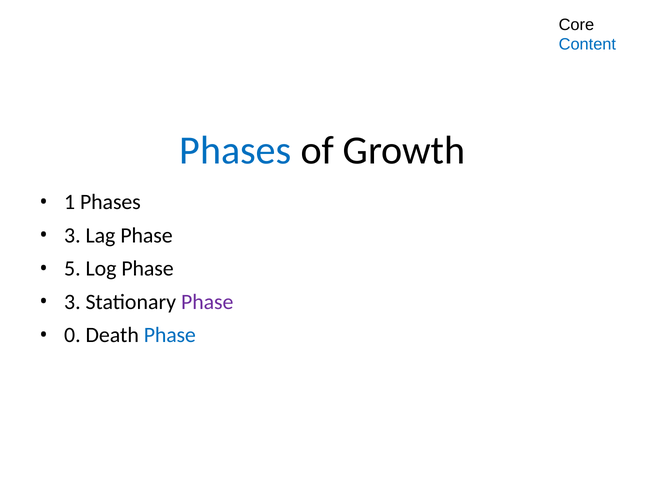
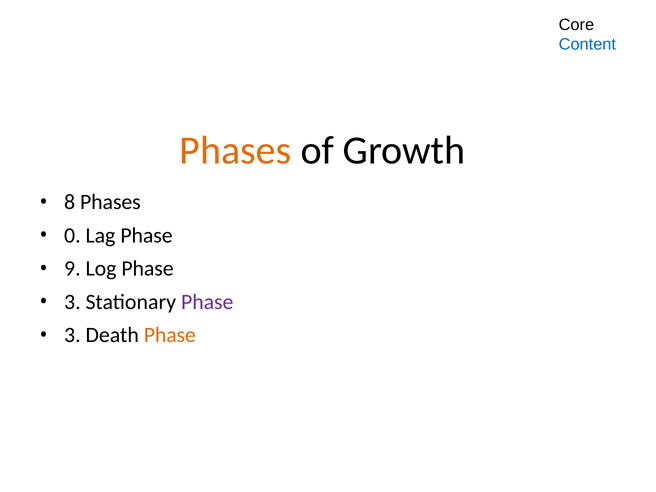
Phases colour: blue -> orange (235, 151)
1: 1 -> 8 (70, 202)
3: 3 -> 0 (72, 235)
5: 5 -> 9 (72, 269)
0: 0 -> 3 (72, 335)
Phase colour: blue -> orange (170, 335)
